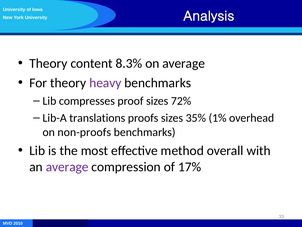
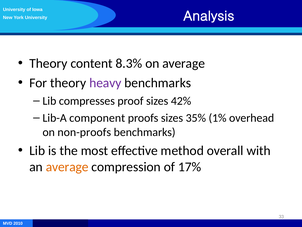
72%: 72% -> 42% (181, 101)
translations: translations -> component (97, 118)
average colour: purple -> orange (67, 167)
